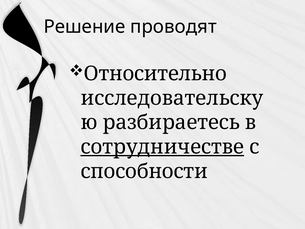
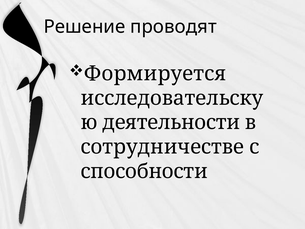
Относительно: Относительно -> Формируется (155, 74)
разбираетесь: разбираетесь -> деятельности (171, 122)
сотрудничестве underline: present -> none (162, 147)
